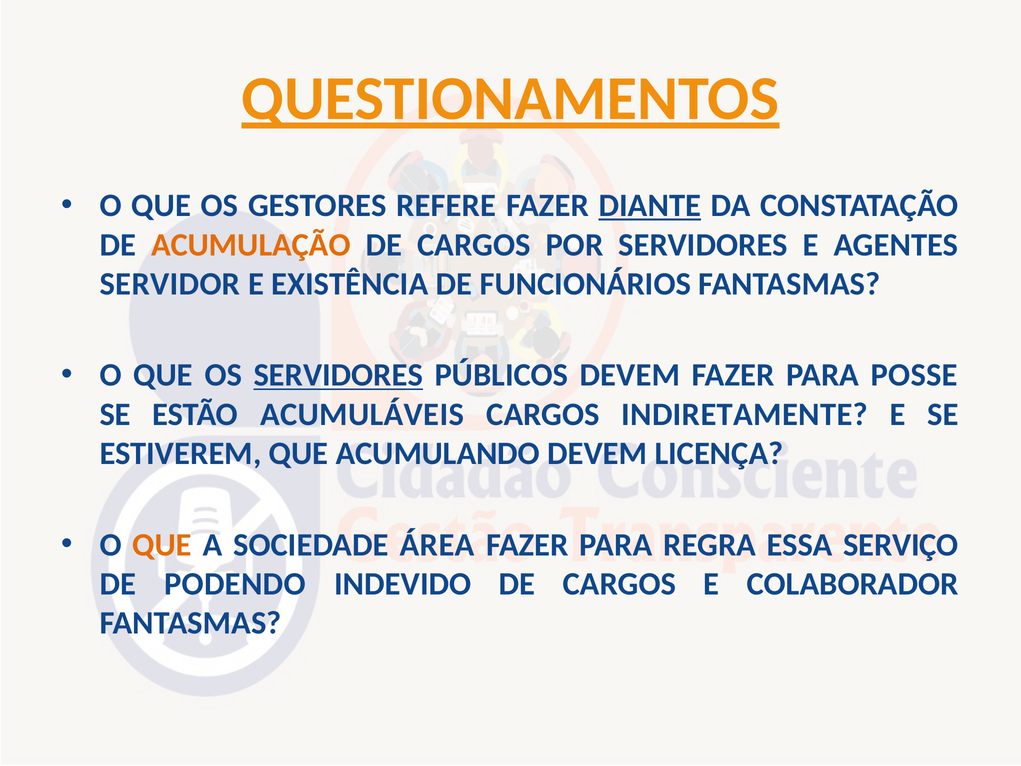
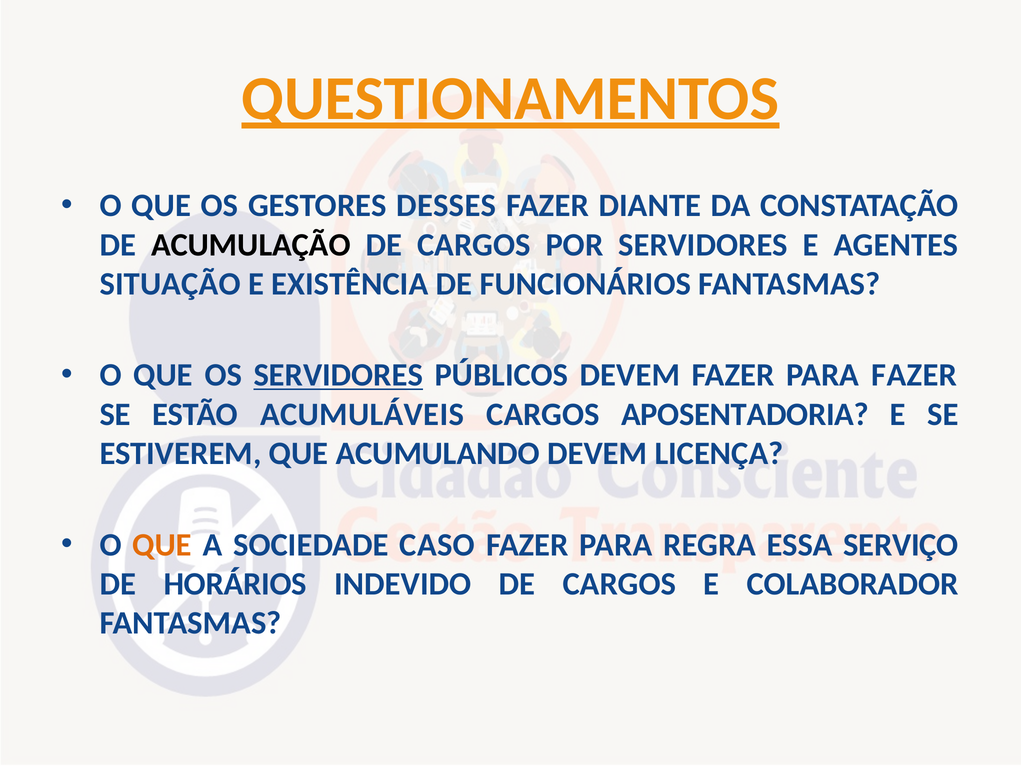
REFERE: REFERE -> DESSES (446, 206)
DIANTE underline: present -> none (650, 206)
ACUMULAÇÃO colour: orange -> black (251, 245)
SERVIDOR: SERVIDOR -> SITUAÇÃO (170, 284)
PARA POSSE: POSSE -> FAZER (914, 375)
INDIRETAMENTE: INDIRETAMENTE -> APOSENTADORIA (745, 414)
ÁREA: ÁREA -> CASO (437, 545)
PODENDO: PODENDO -> HORÁRIOS (235, 584)
